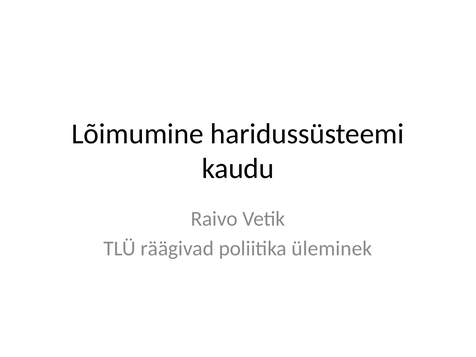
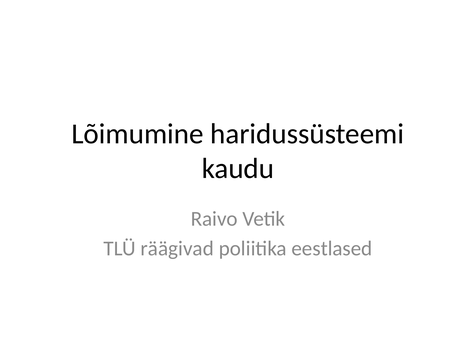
üleminek: üleminek -> eestlased (332, 248)
